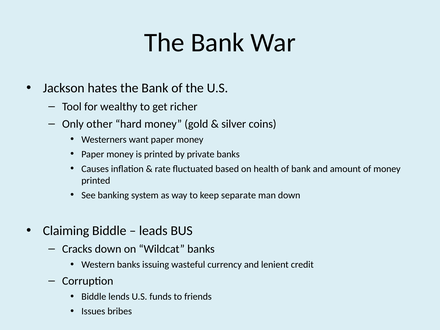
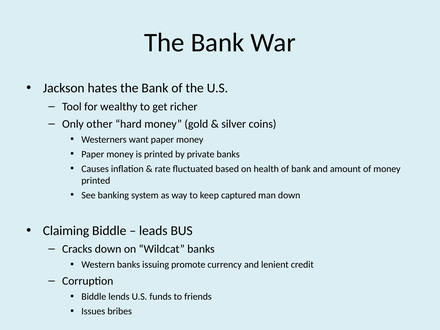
separate: separate -> captured (239, 195)
wasteful: wasteful -> promote (188, 265)
